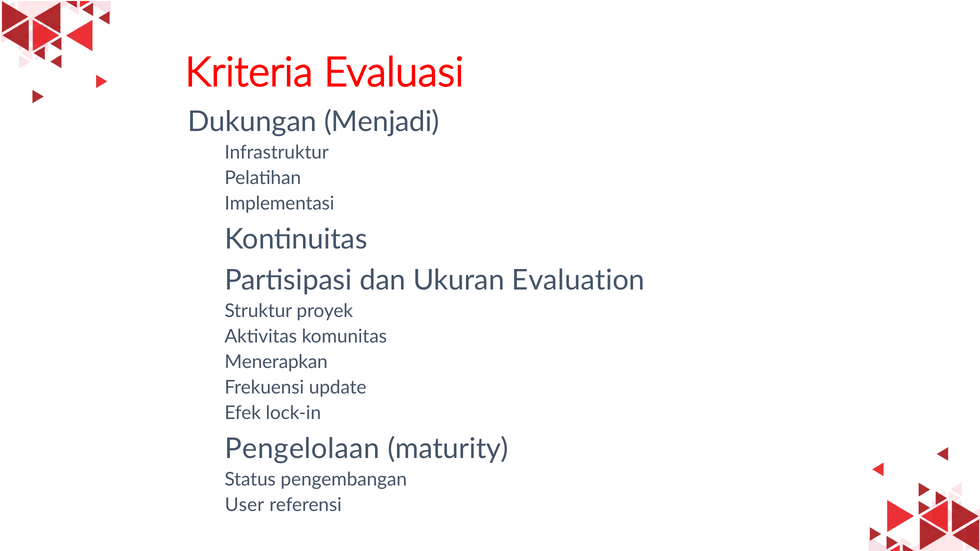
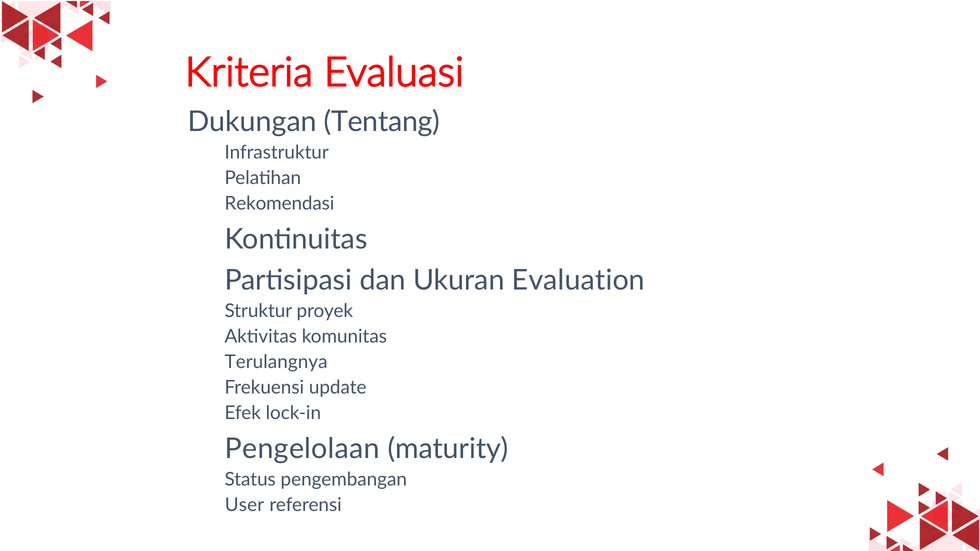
Menjadi: Menjadi -> Tentang (382, 122)
Implementasi: Implementasi -> Rekomendasi (279, 204)
Menerapkan: Menerapkan -> Terulangnya (276, 362)
